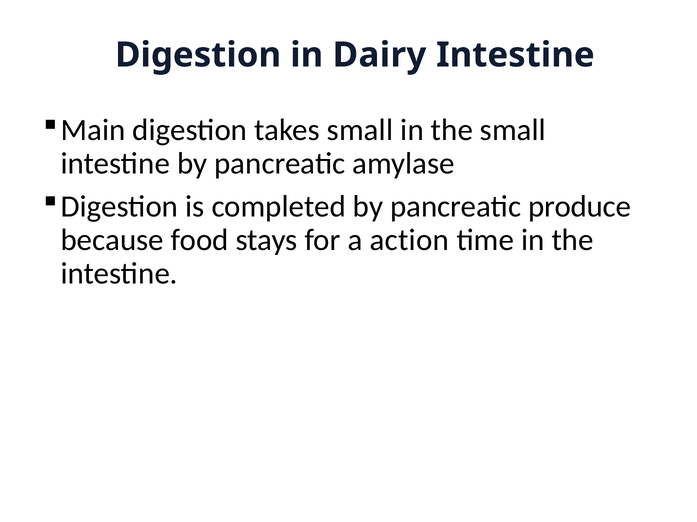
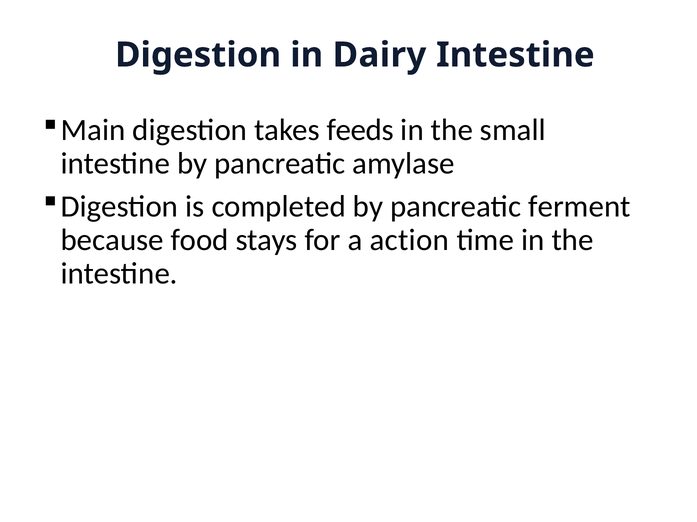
takes small: small -> feeds (360, 130)
produce: produce -> ferment (579, 207)
